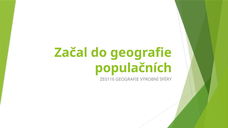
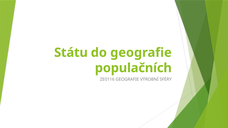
Začal: Začal -> Státu (71, 53)
